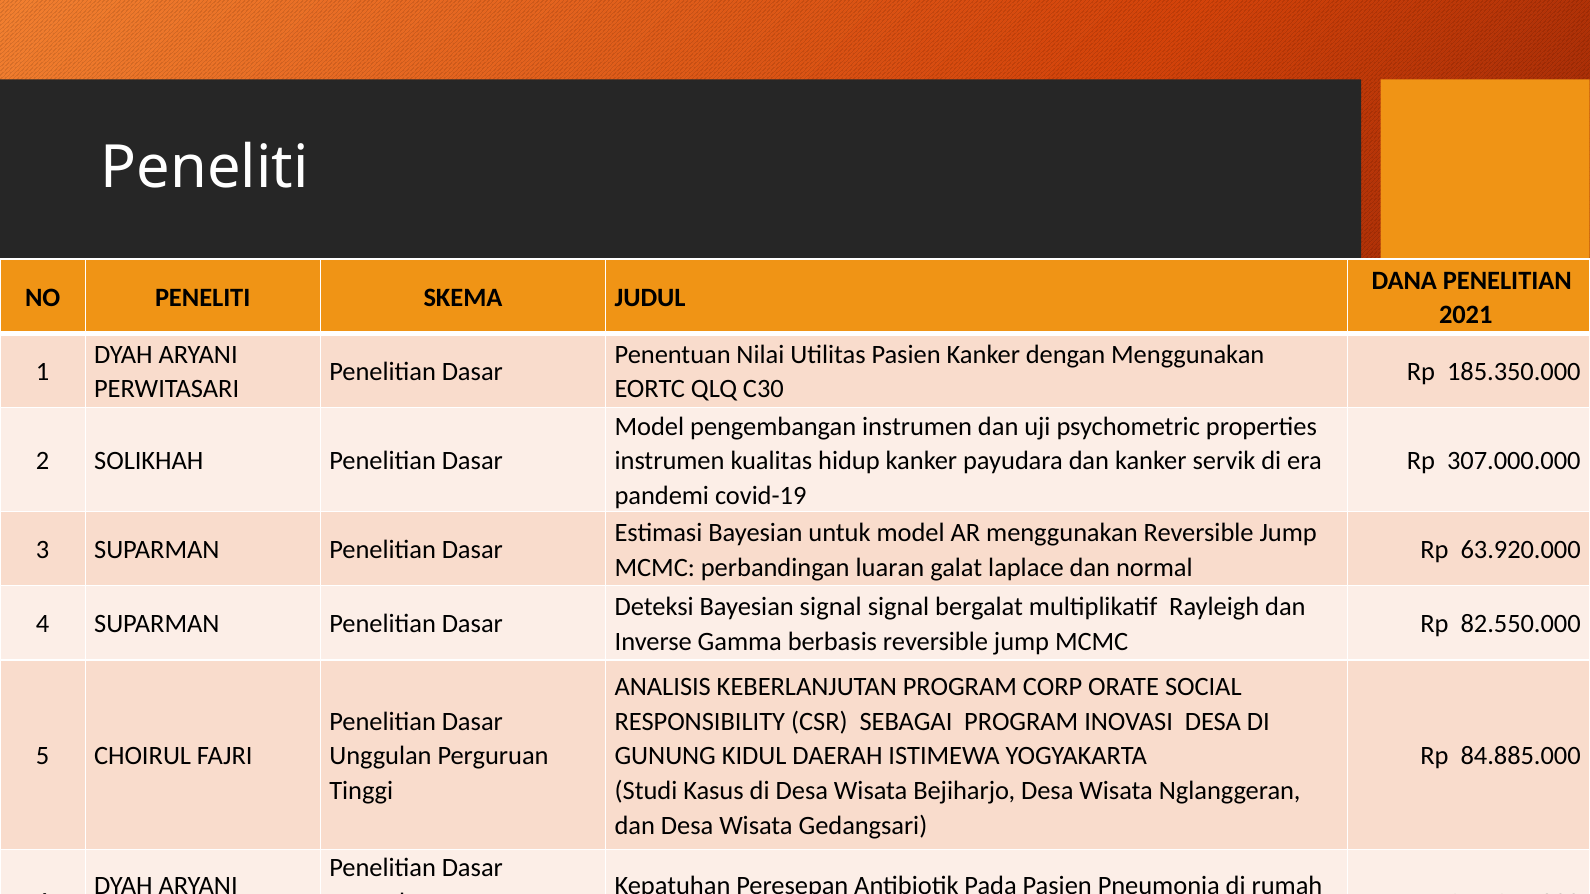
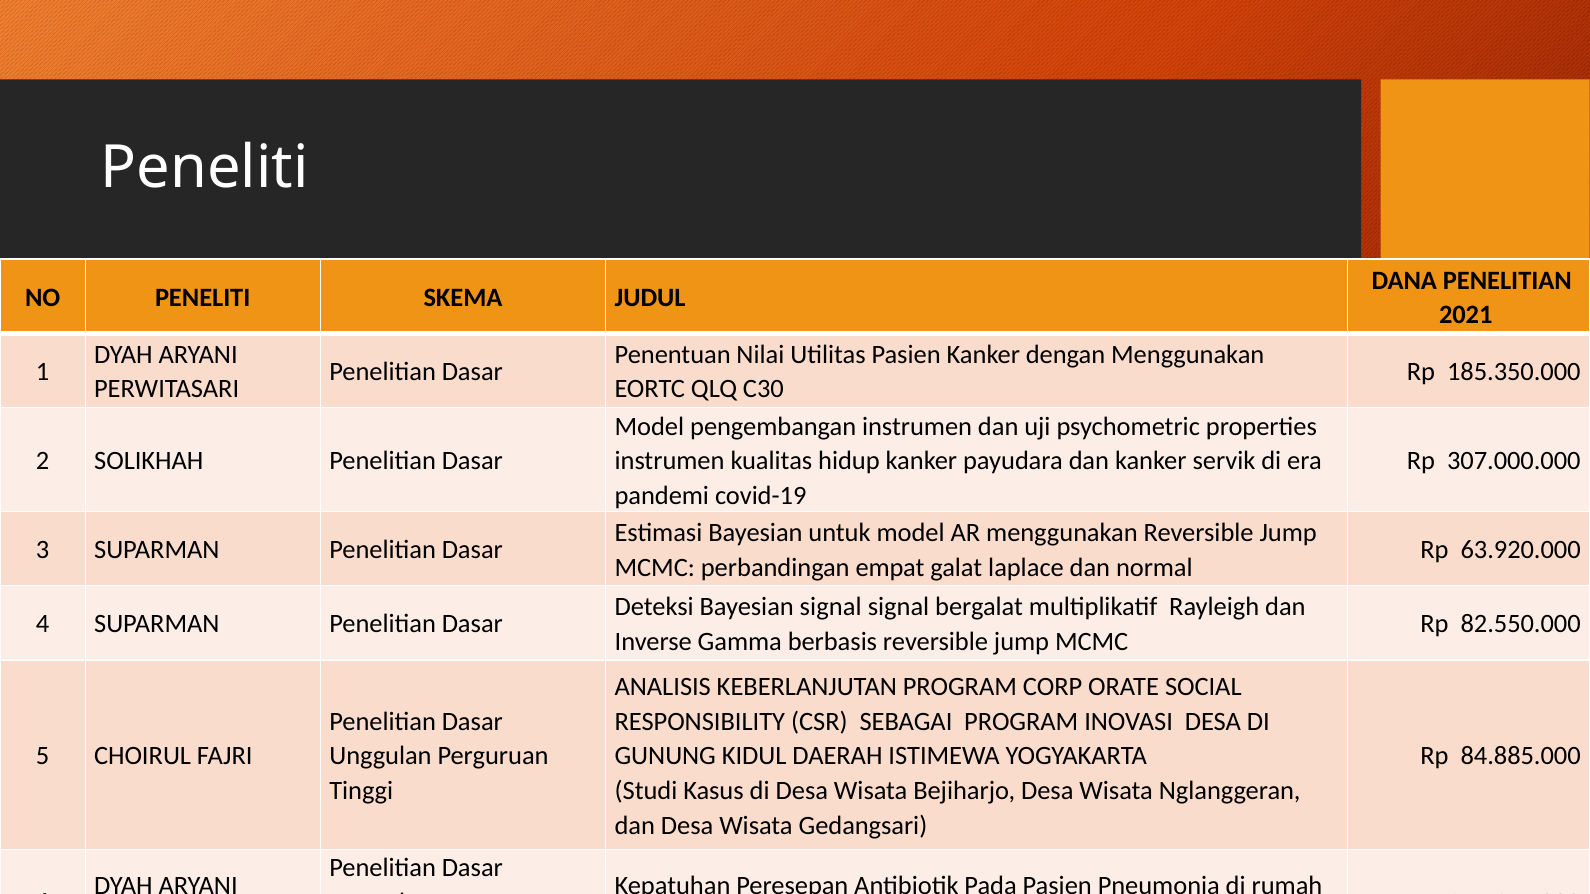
luaran: luaran -> empat (890, 568)
